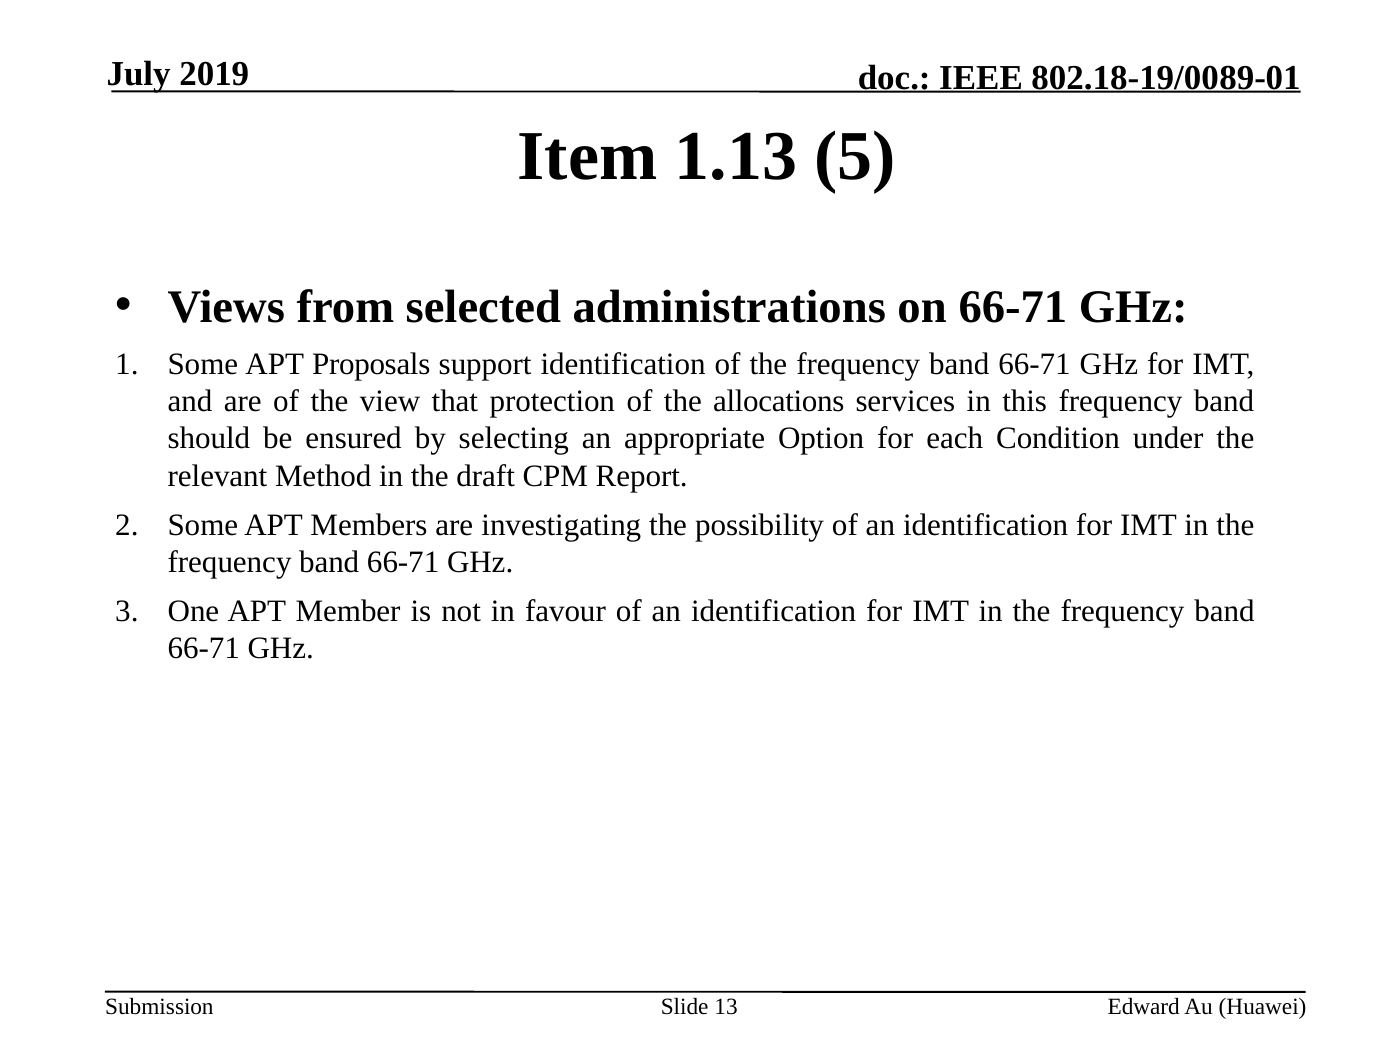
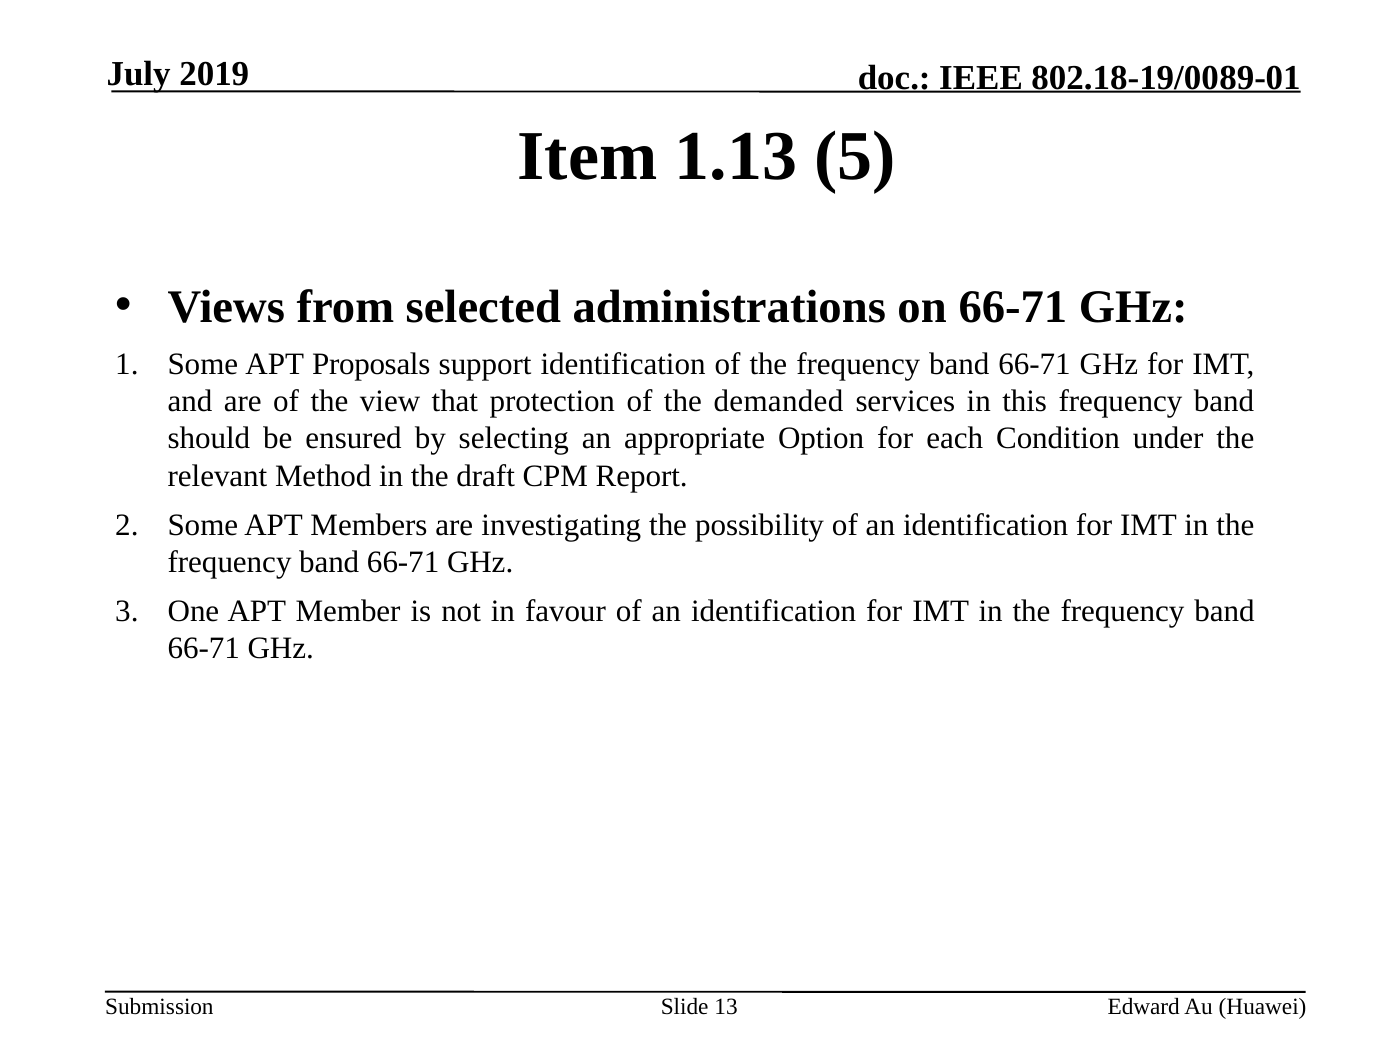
allocations: allocations -> demanded (778, 401)
